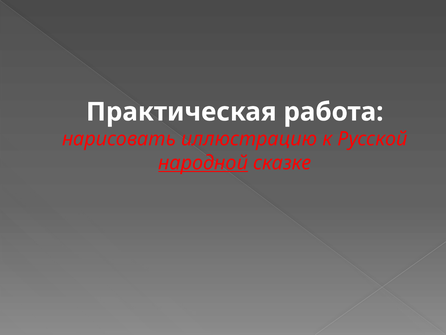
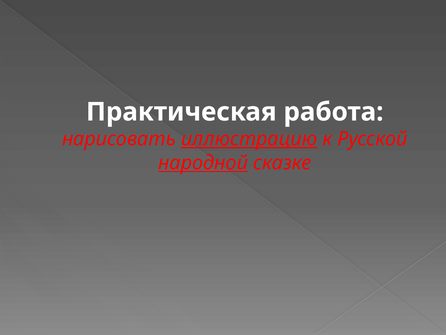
иллюстрацию underline: none -> present (249, 139)
